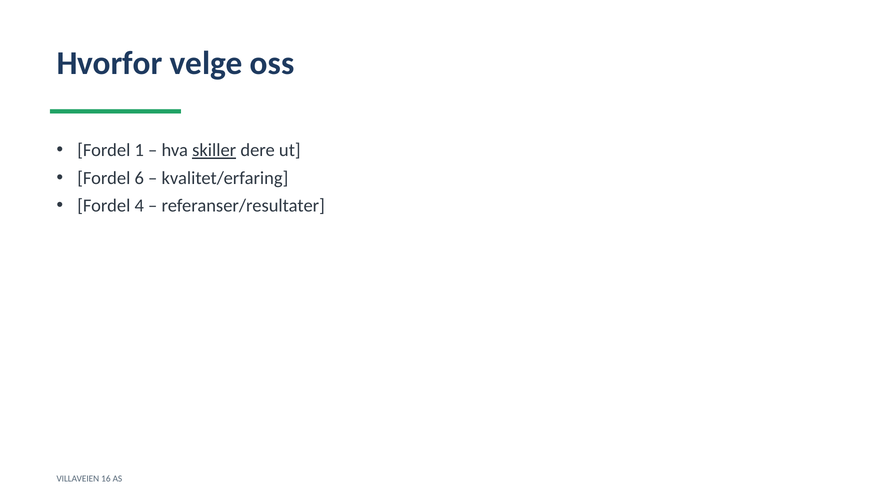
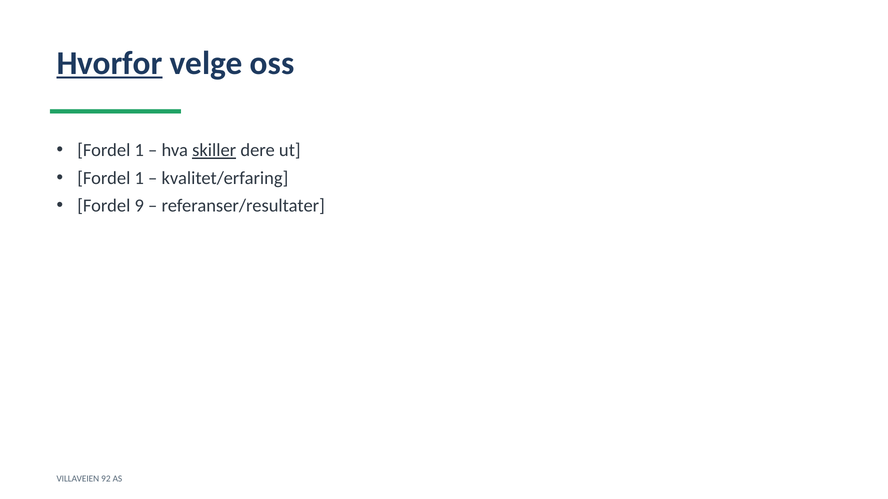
Hvorfor underline: none -> present (109, 63)
6: 6 -> 1 (139, 178)
4: 4 -> 9 (139, 206)
16: 16 -> 92 (106, 479)
